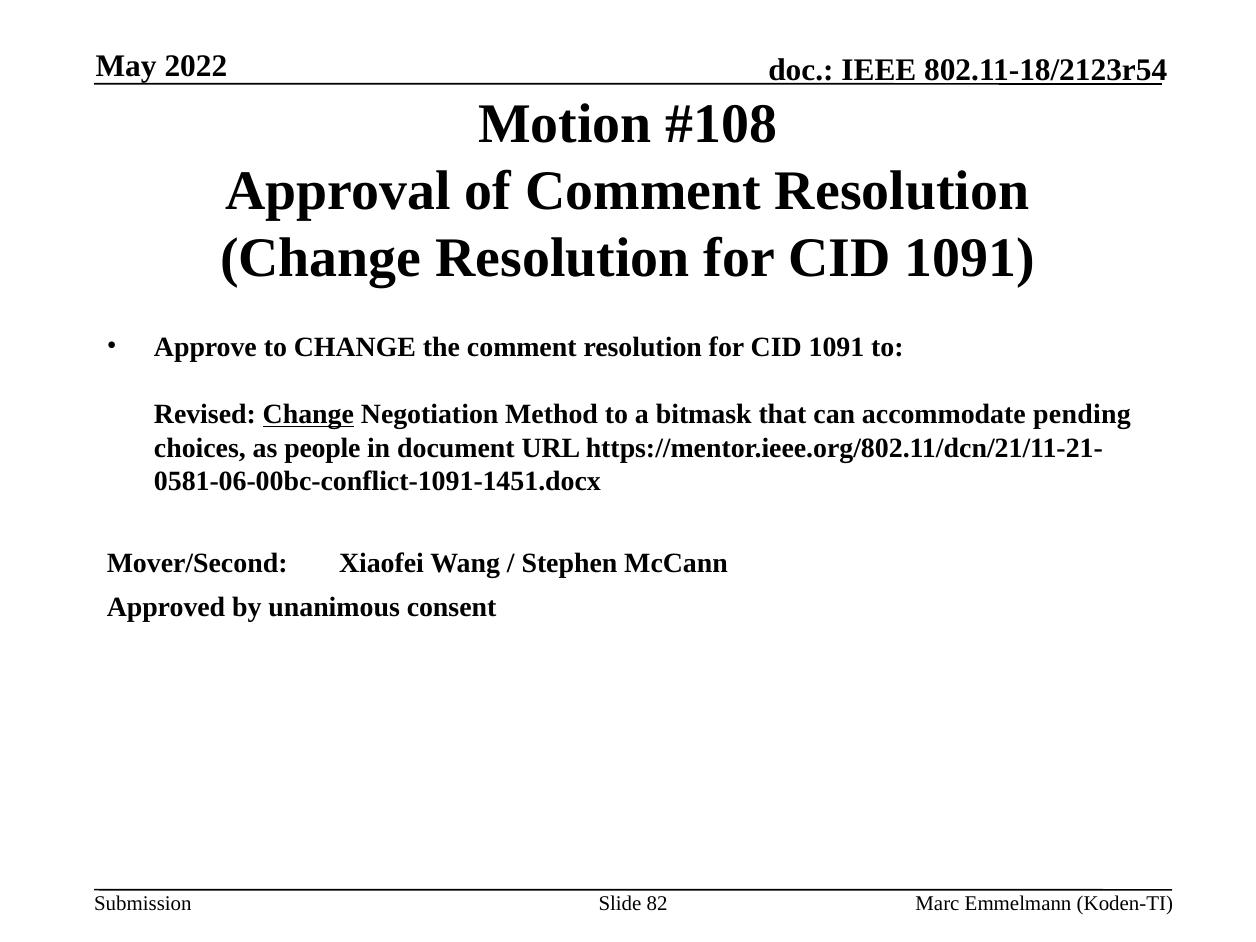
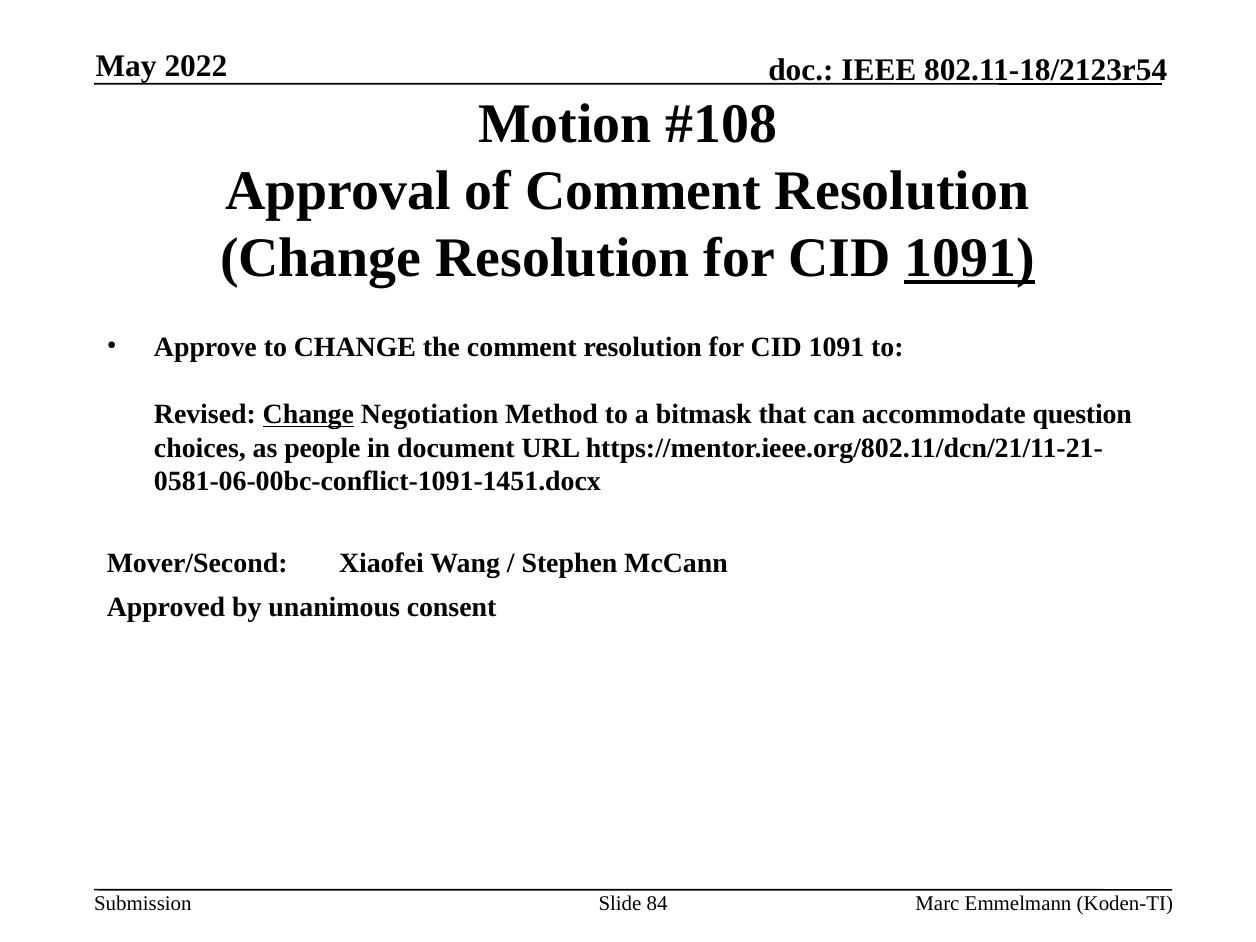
1091 underline: none -> present (970, 258)
pending: pending -> question (1082, 414)
82: 82 -> 84 (657, 903)
